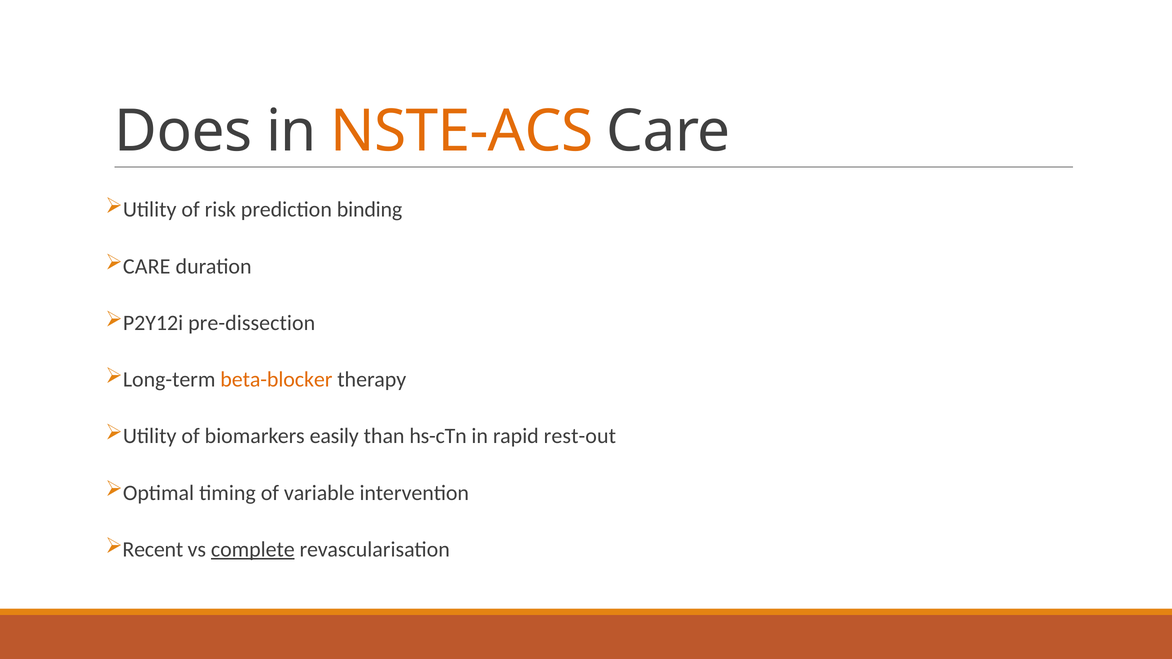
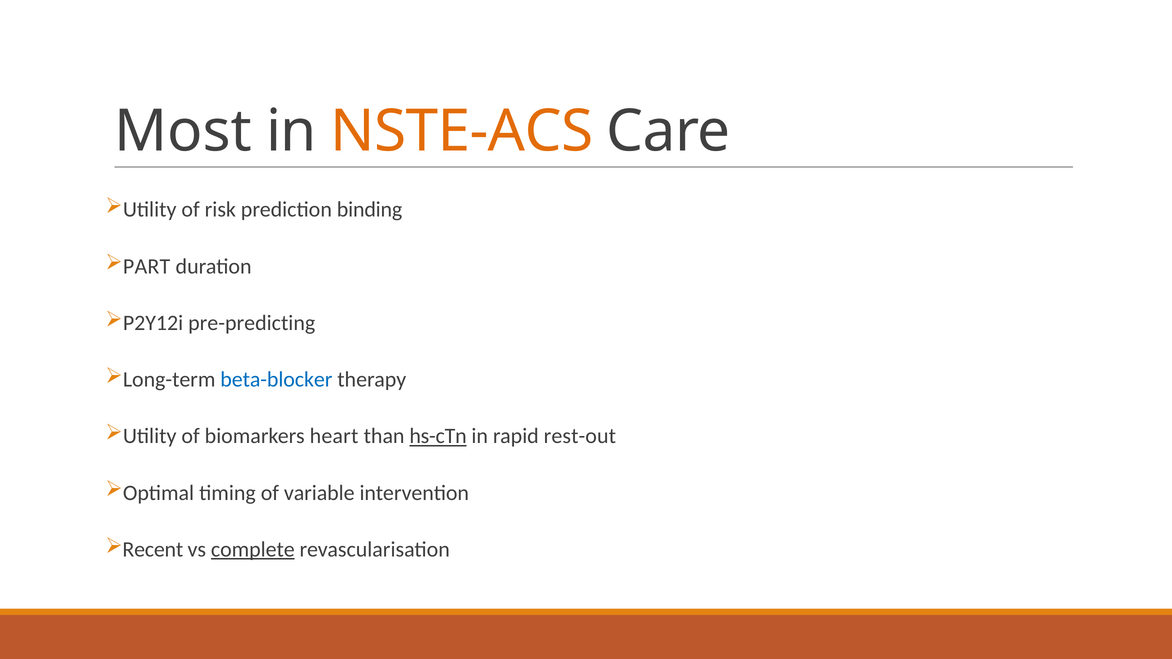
Does: Does -> Most (183, 131)
CARE: CARE -> PART (147, 266)
pre-dissection: pre-dissection -> pre-predicting (252, 323)
beta-blocker colour: orange -> blue (276, 380)
easily: easily -> heart (334, 436)
hs-cTn underline: none -> present (438, 436)
